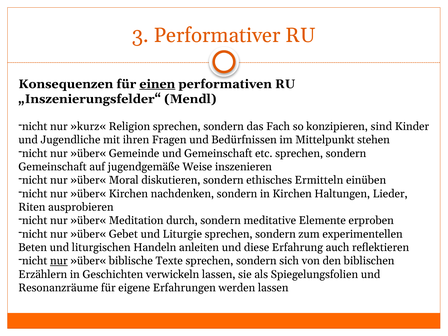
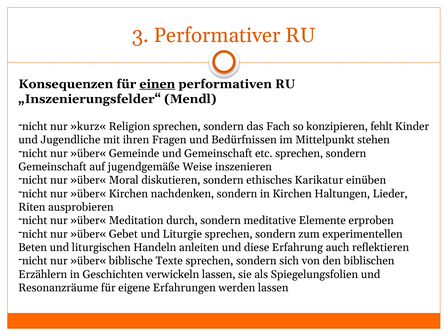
sind: sind -> fehlt (382, 127)
Ermitteln: Ermitteln -> Karikatur (319, 180)
nur underline: present -> none (59, 261)
